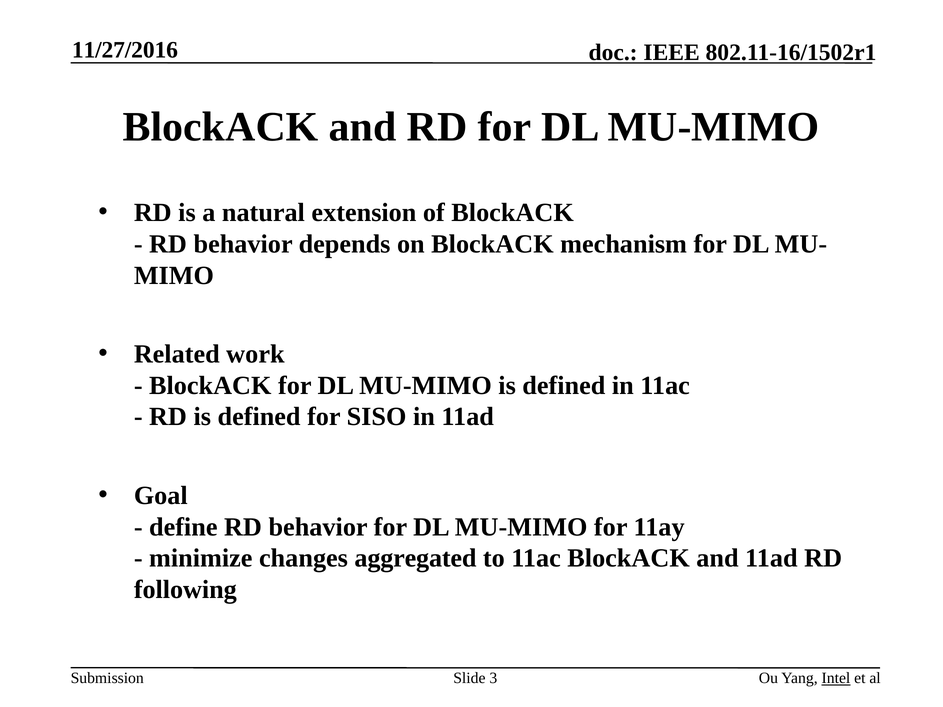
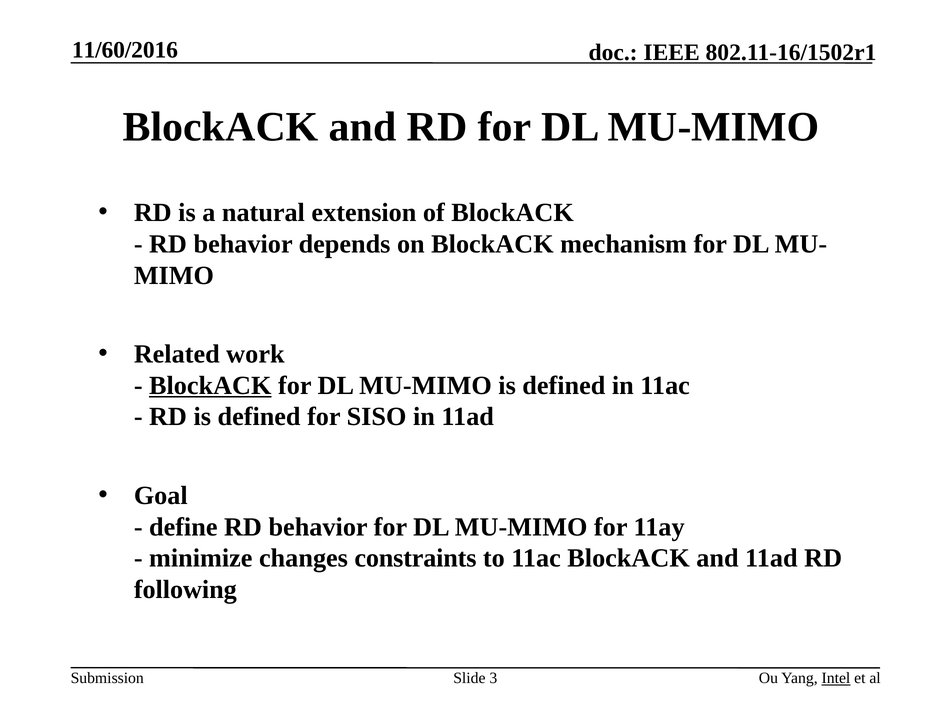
11/27/2016: 11/27/2016 -> 11/60/2016 (125, 50)
BlockACK underline: none -> present (210, 386)
aggregated: aggregated -> constraints (415, 559)
